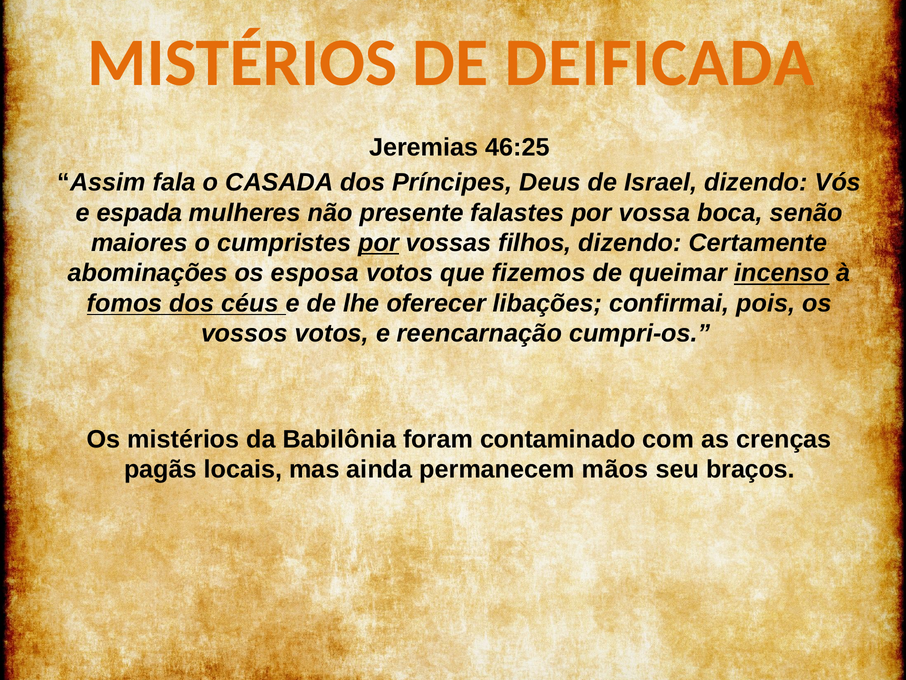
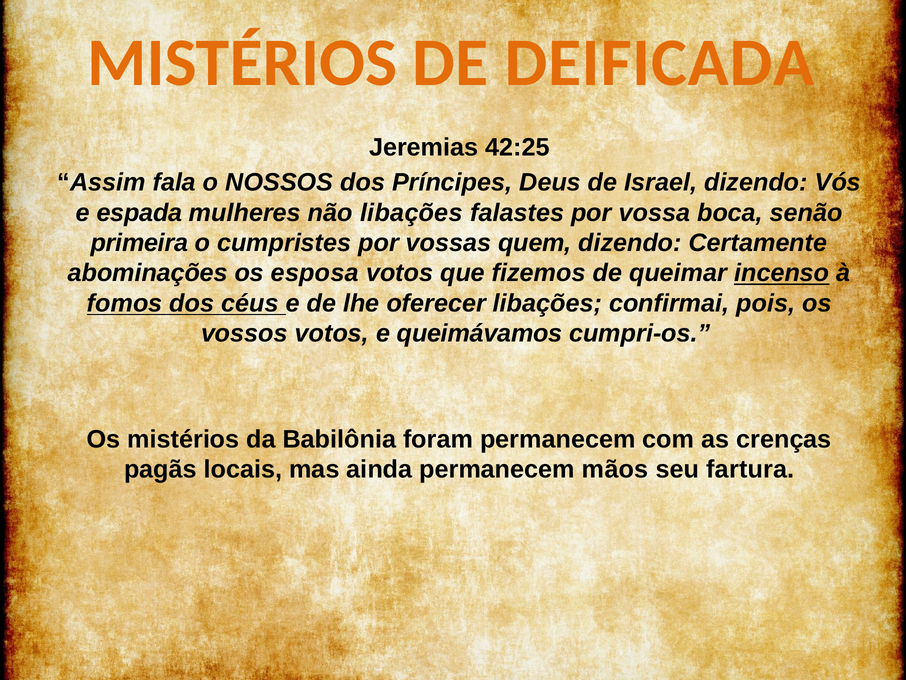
46:25: 46:25 -> 42:25 (518, 147)
CASADA: CASADA -> NOSSOS (279, 182)
não presente: presente -> libações (411, 213)
maiores: maiores -> primeira (139, 243)
por underline: present -> none (379, 243)
filhos: filhos -> quem (535, 243)
reencarnação: reencarnação -> queimávamos (480, 333)
foram contaminado: contaminado -> permanecem (558, 439)
braços: braços -> fartura (750, 469)
